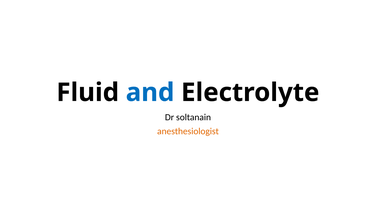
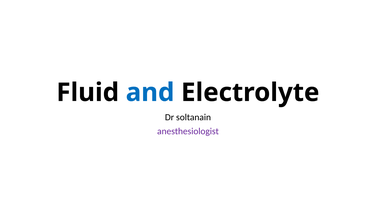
anesthesiologist colour: orange -> purple (188, 132)
